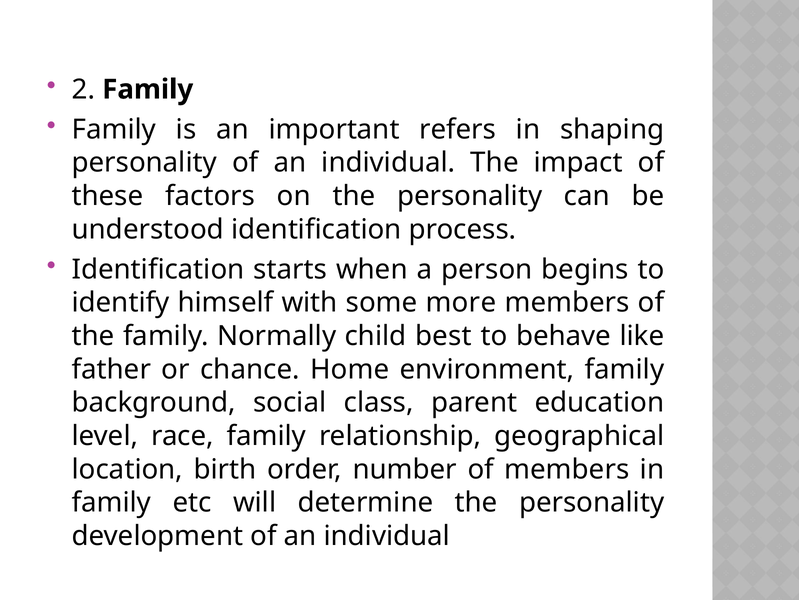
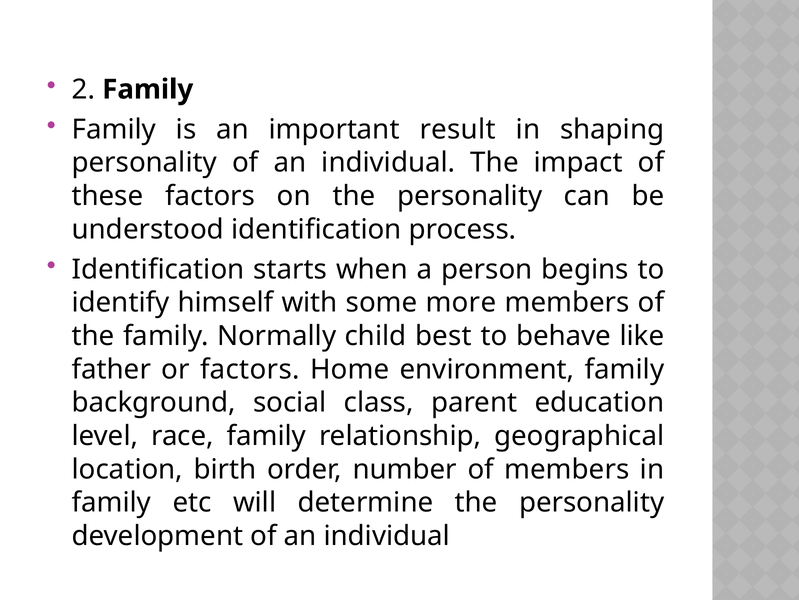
refers: refers -> result (458, 129)
or chance: chance -> factors (250, 369)
